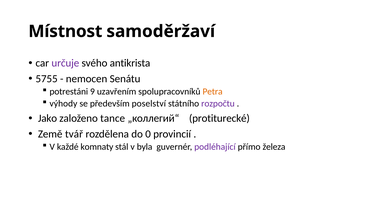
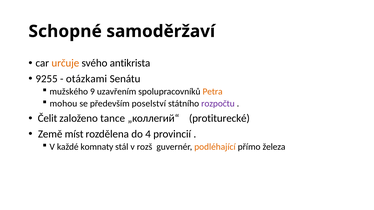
Místnost: Místnost -> Schopné (65, 31)
určuje colour: purple -> orange (65, 63)
5755: 5755 -> 9255 (47, 79)
nemocen: nemocen -> otázkami (87, 79)
potrestáni: potrestáni -> mužského (69, 92)
výhody: výhody -> mohou (63, 104)
Jako: Jako -> Čelit (47, 119)
tvář: tvář -> míst (74, 134)
0: 0 -> 4 (148, 134)
byla: byla -> rozš (145, 147)
podléhající colour: purple -> orange (215, 147)
